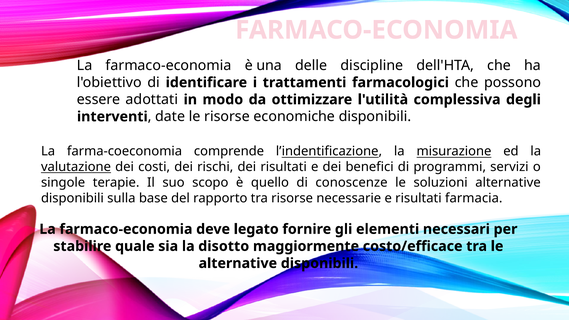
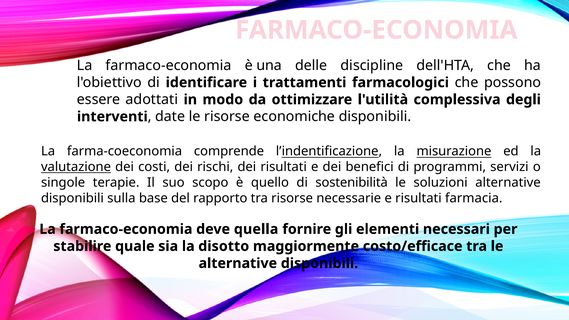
conoscenze: conoscenze -> sostenibilità (352, 183)
legato: legato -> quella (256, 229)
